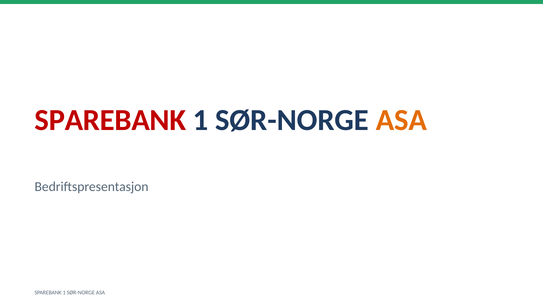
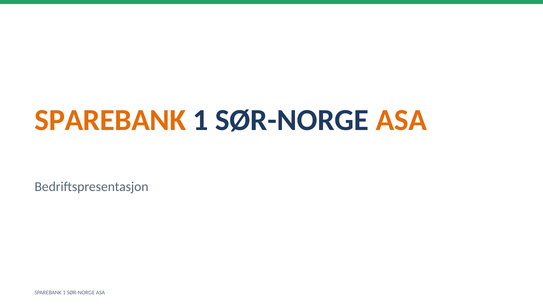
SPAREBANK colour: red -> orange (110, 120)
